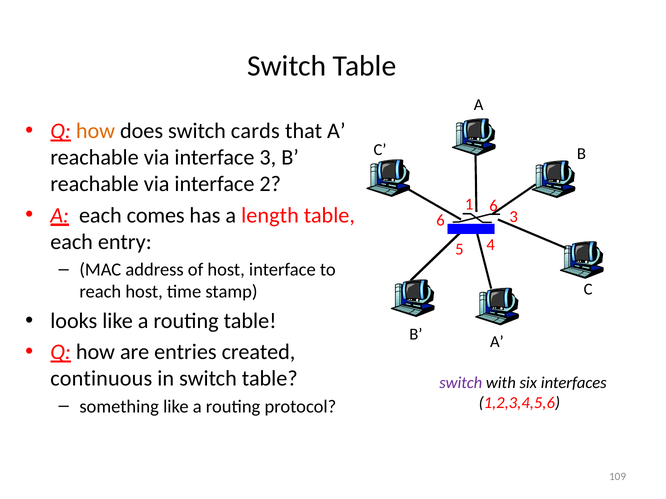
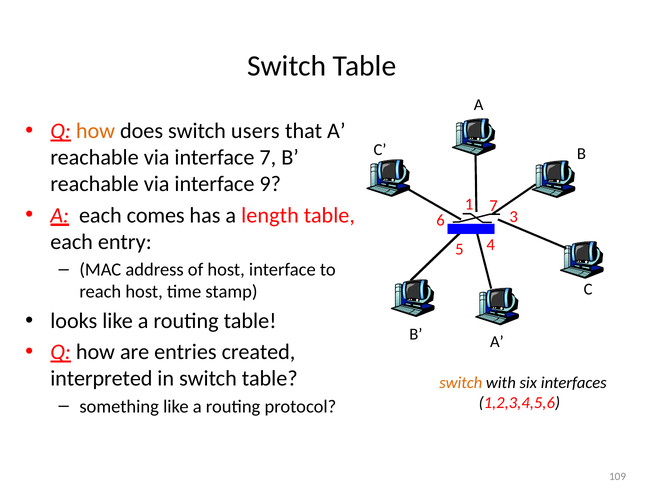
cards: cards -> users (255, 131)
interface 3: 3 -> 7 (268, 158)
2: 2 -> 9 (270, 184)
1 6: 6 -> 7 (493, 206)
continuous: continuous -> interpreted (101, 379)
switch colour: purple -> orange (461, 383)
